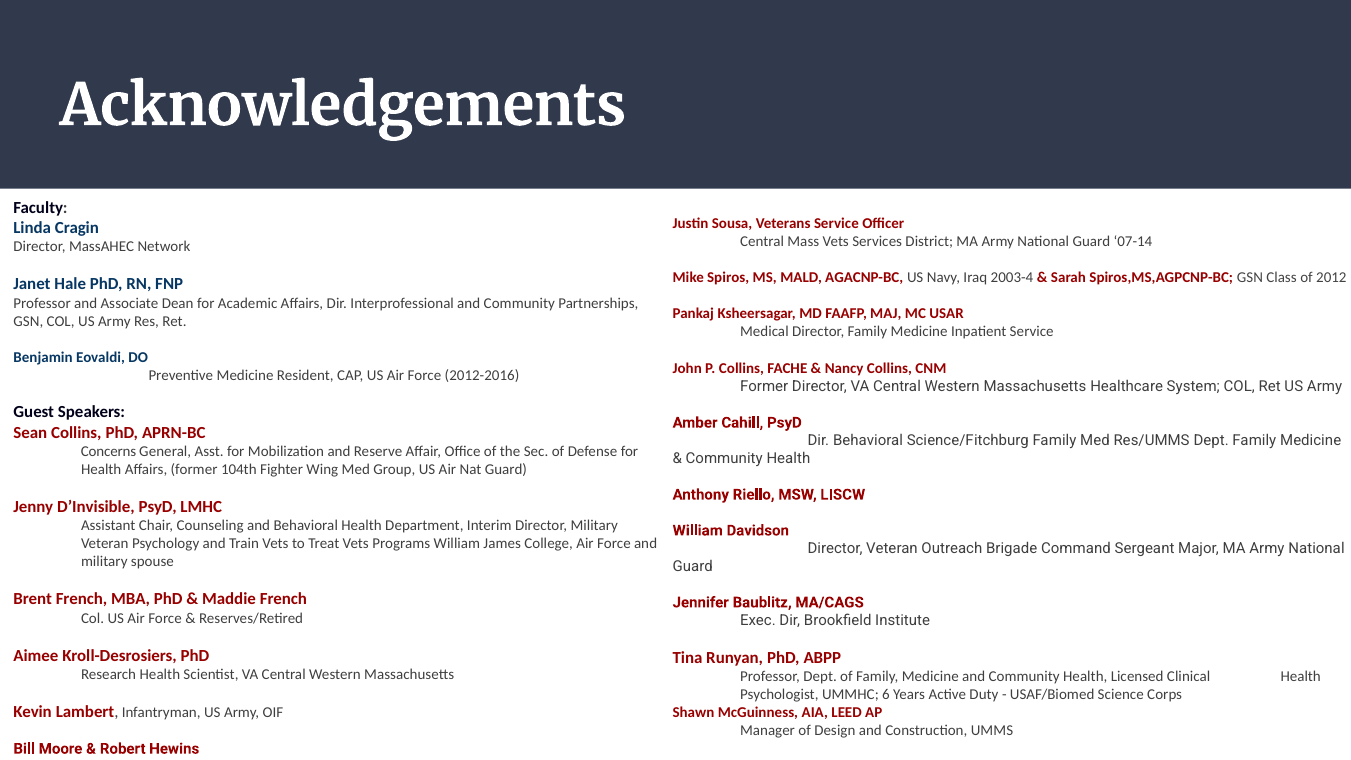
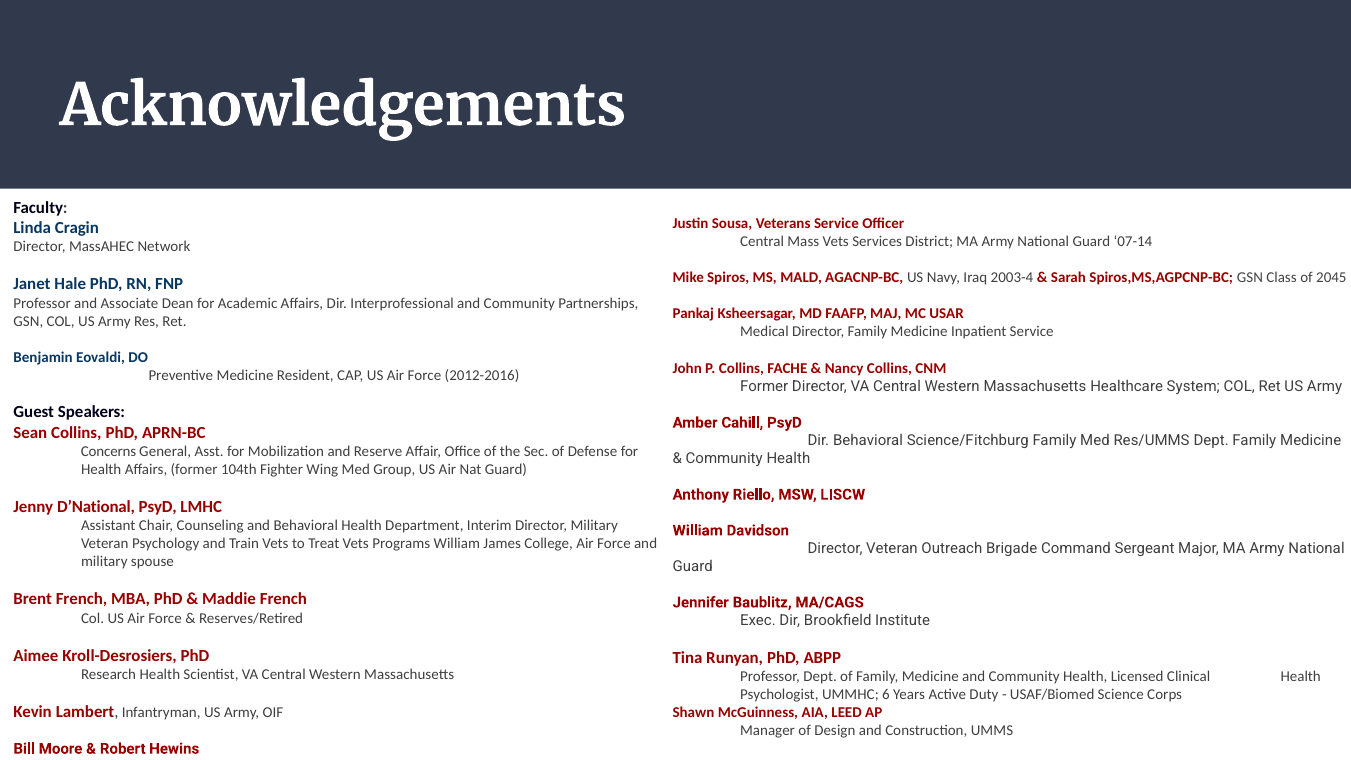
2012: 2012 -> 2045 (1331, 278)
D’Invisible: D’Invisible -> D’National (96, 507)
